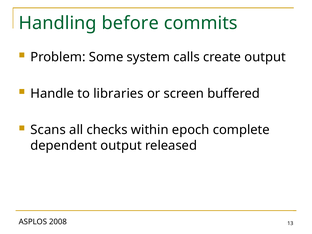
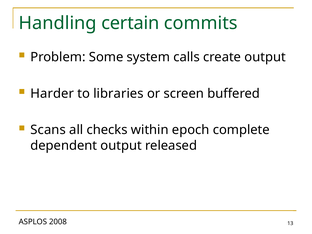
before: before -> certain (130, 23)
Handle: Handle -> Harder (52, 93)
